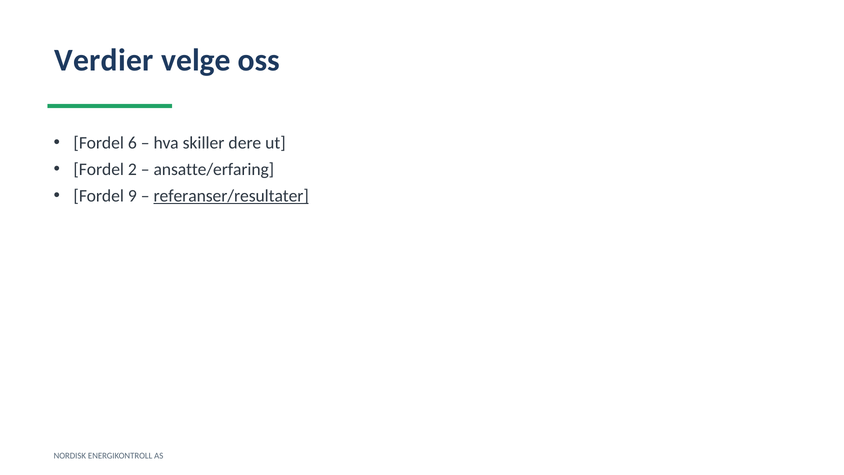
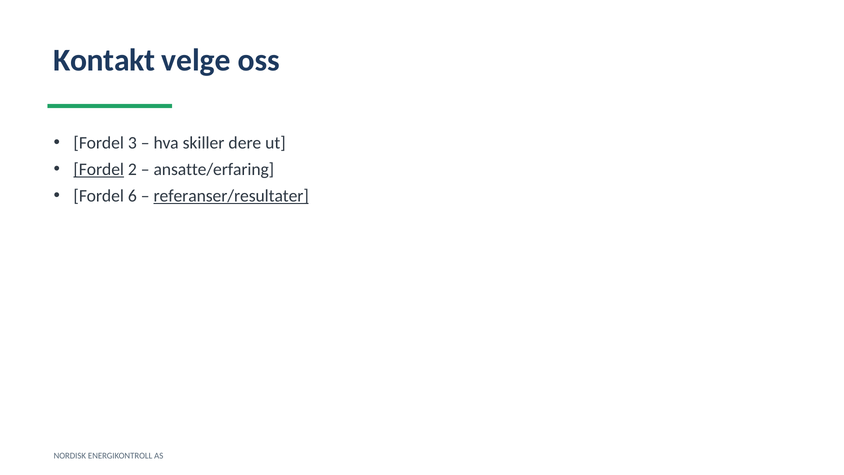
Verdier: Verdier -> Kontakt (104, 60)
6: 6 -> 3 (132, 143)
Fordel underline: none -> present (99, 169)
9: 9 -> 6 (132, 196)
